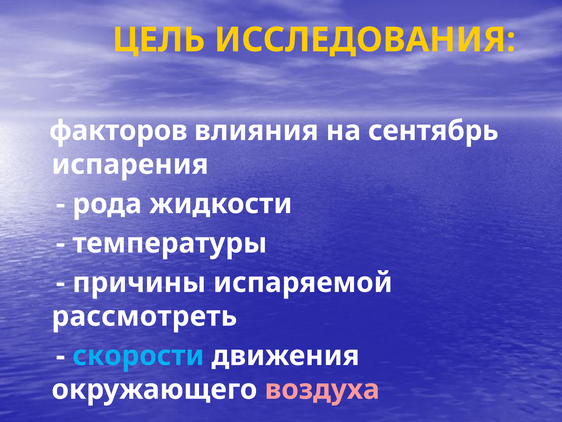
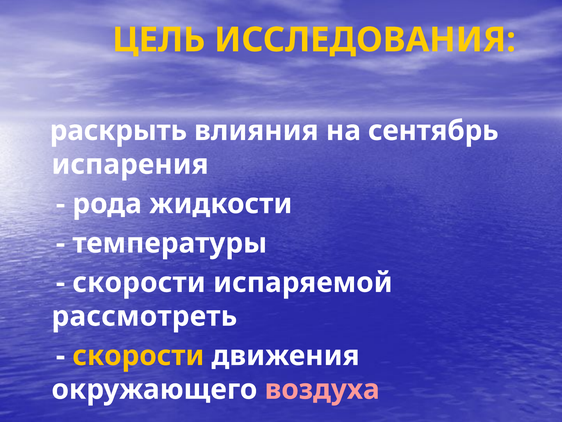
факторов: факторов -> раскрыть (118, 131)
причины: причины -> скорости (139, 282)
скорости colour: light blue -> yellow (138, 355)
